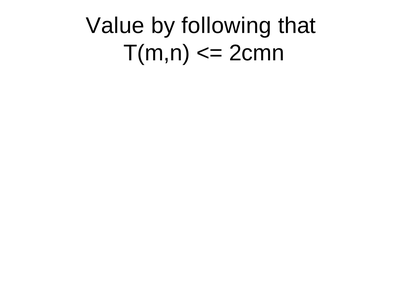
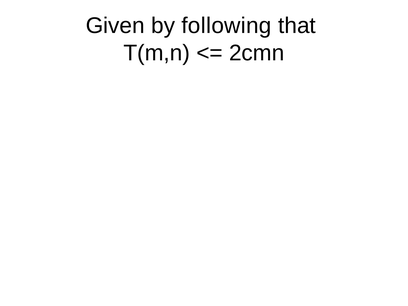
Value: Value -> Given (115, 26)
